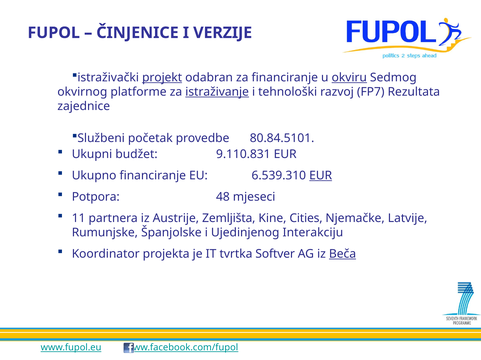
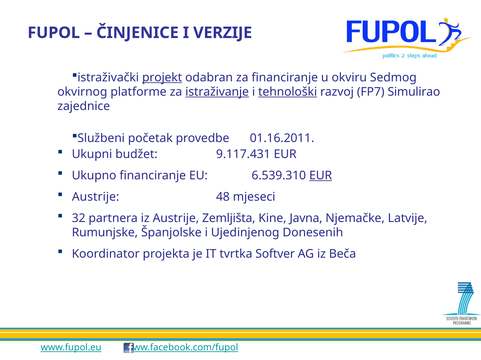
okviru underline: present -> none (349, 78)
tehnološki underline: none -> present (288, 92)
Rezultata: Rezultata -> Simulirao (414, 92)
80.84.5101: 80.84.5101 -> 01.16.2011 (282, 138)
9.110.831: 9.110.831 -> 9.117.431 (243, 155)
Potpora: Potpora -> Austrije (96, 197)
11: 11 -> 32 (79, 219)
Cities: Cities -> Javna (306, 219)
Interakciju: Interakciju -> Donesenih (313, 233)
Beča underline: present -> none (343, 254)
